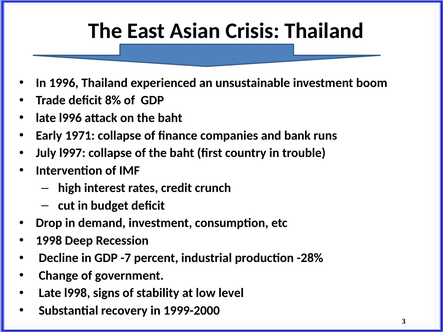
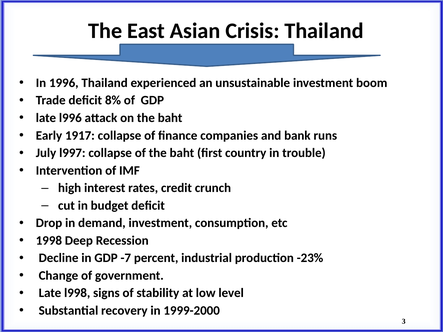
1971: 1971 -> 1917 (80, 136)
-28%: -28% -> -23% (310, 258)
